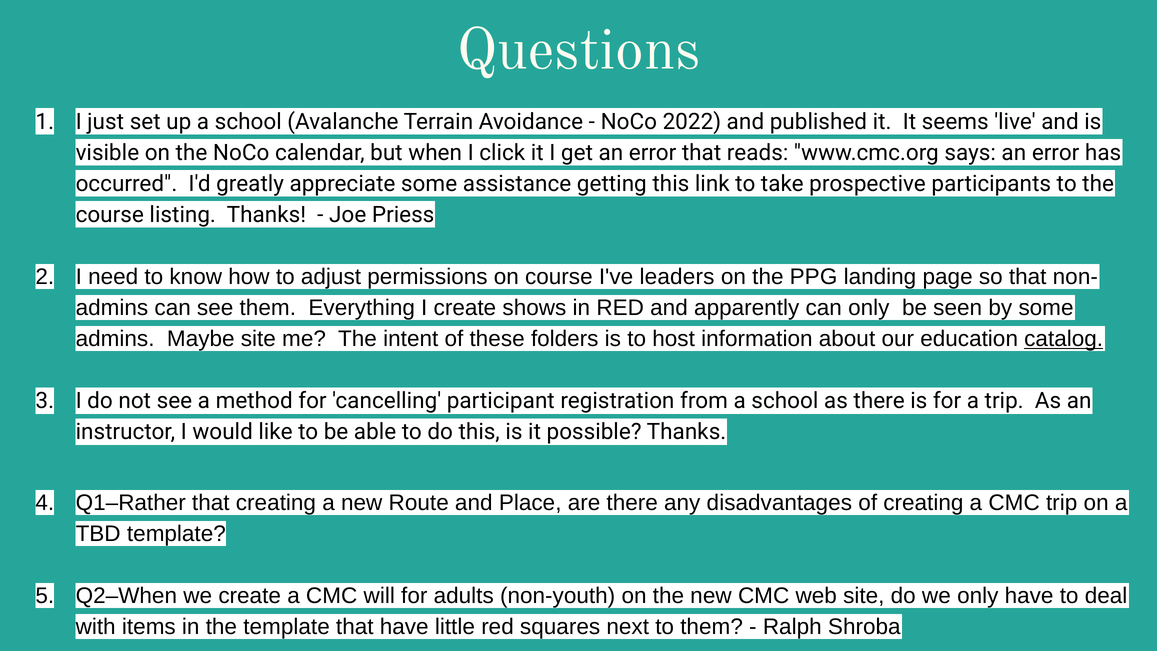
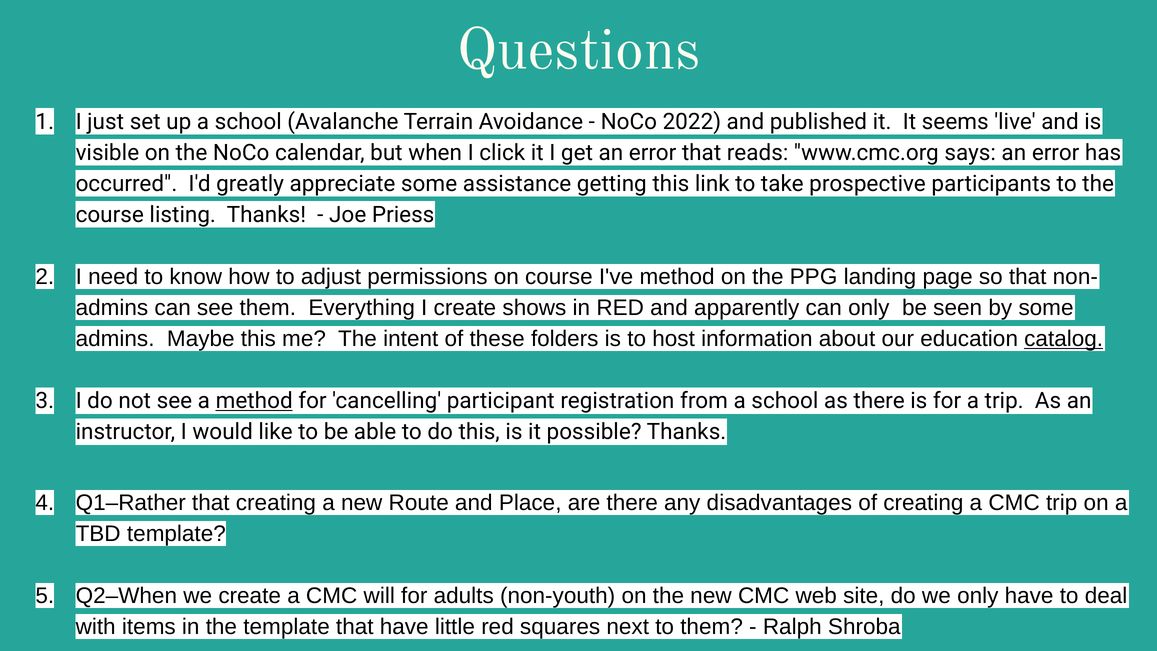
I've leaders: leaders -> method (677, 277)
Maybe site: site -> this (258, 339)
method underline: none -> present (254, 401)
